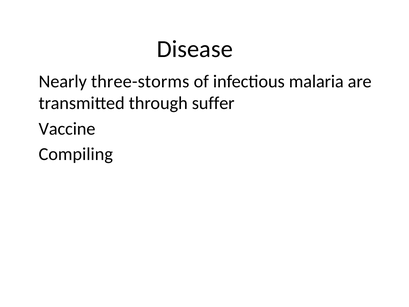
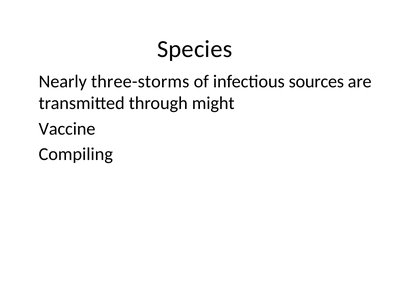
Disease: Disease -> Species (195, 49)
malaria: malaria -> sources (316, 81)
suffer: suffer -> might (213, 103)
